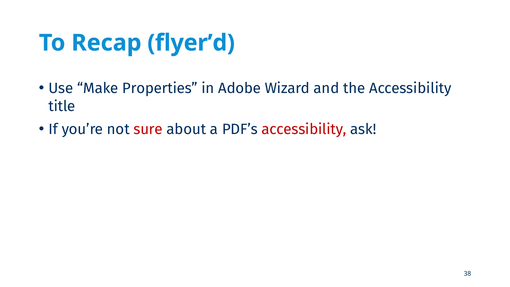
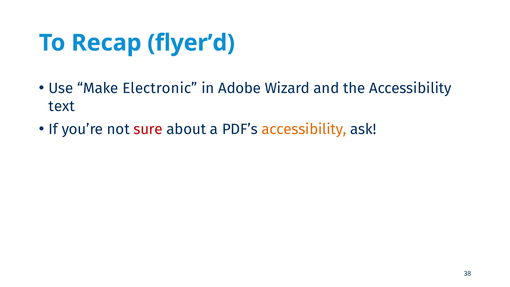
Properties: Properties -> Electronic (160, 88)
title: title -> text (62, 106)
accessibility colour: red -> orange (304, 129)
